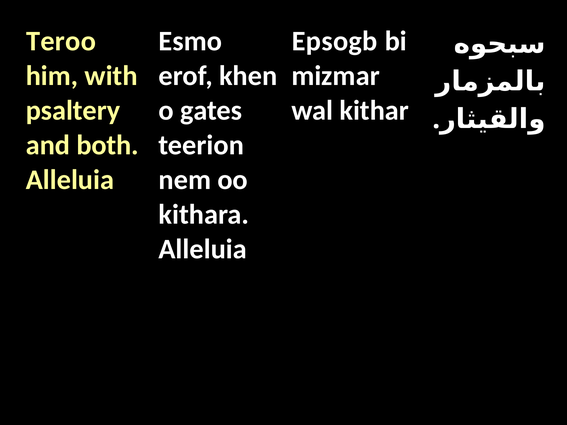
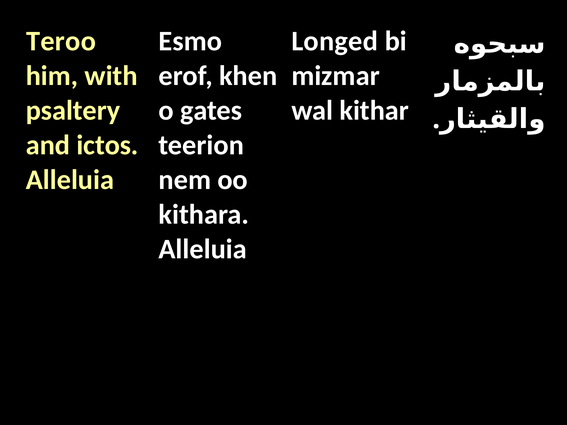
Epsogb: Epsogb -> Longed (335, 41)
both: both -> ictos (107, 145)
